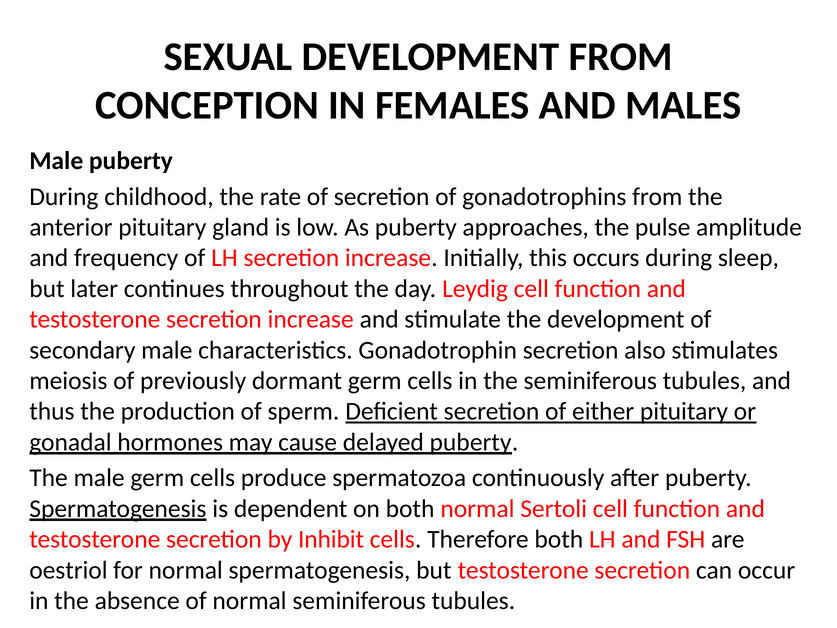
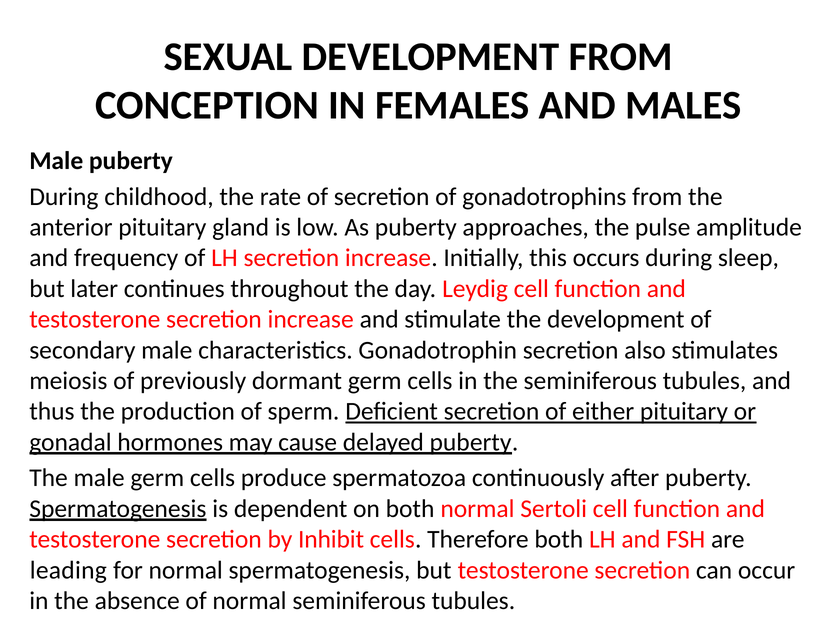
oestriol: oestriol -> leading (68, 570)
